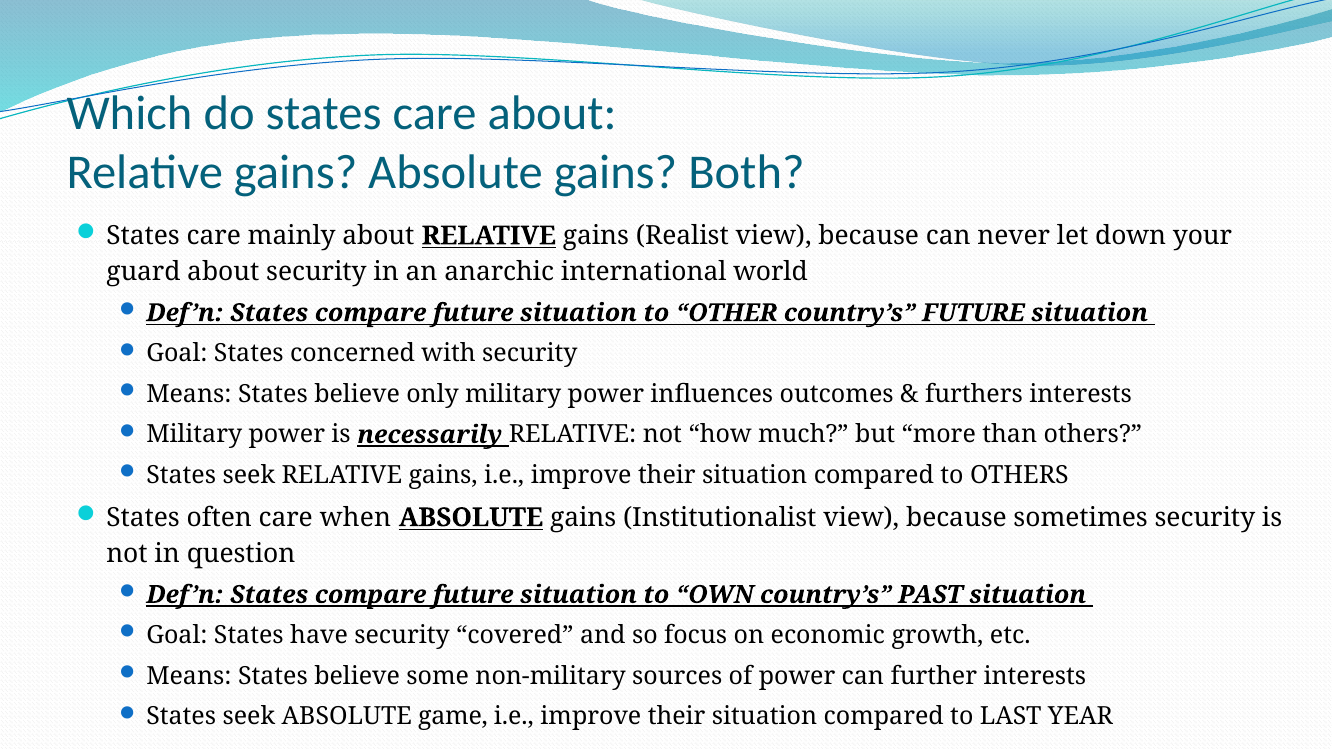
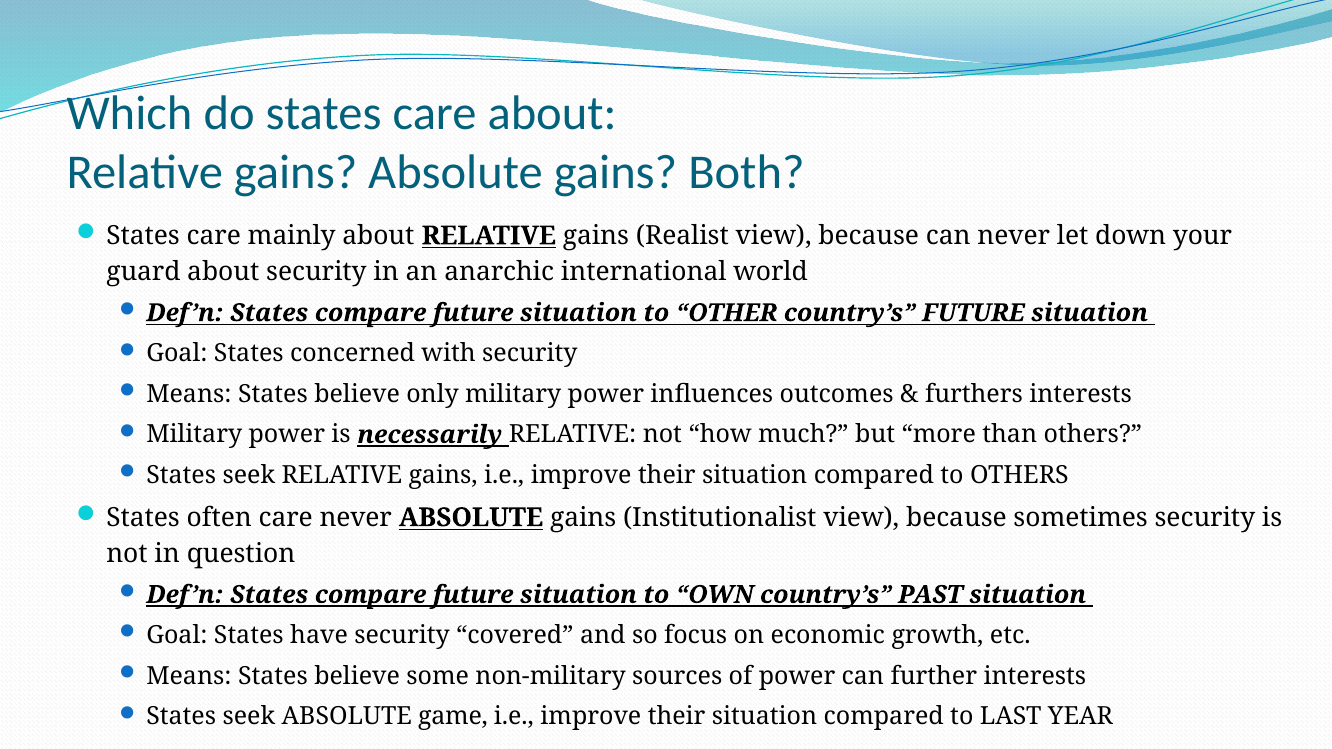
care when: when -> never (356, 518)
